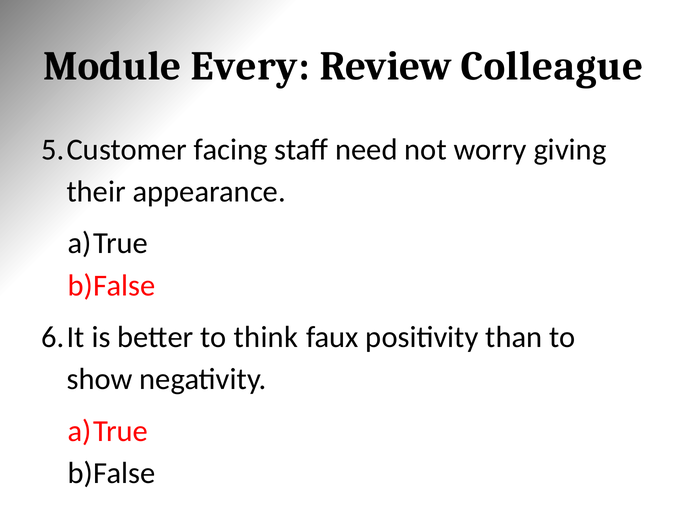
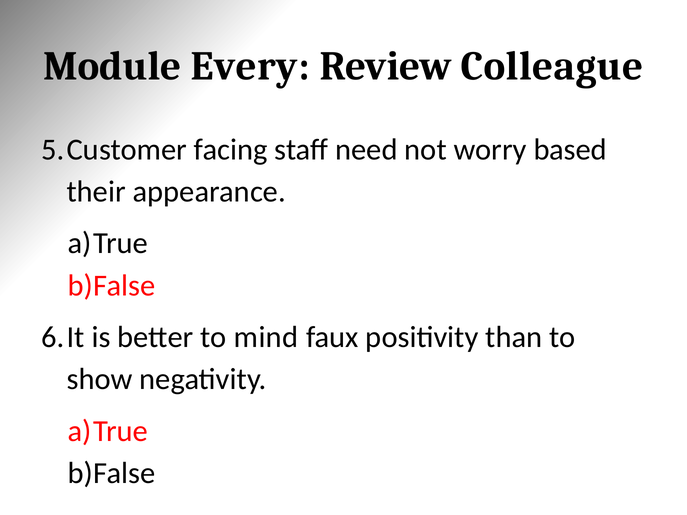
giving: giving -> based (570, 150)
think: think -> mind (266, 337)
